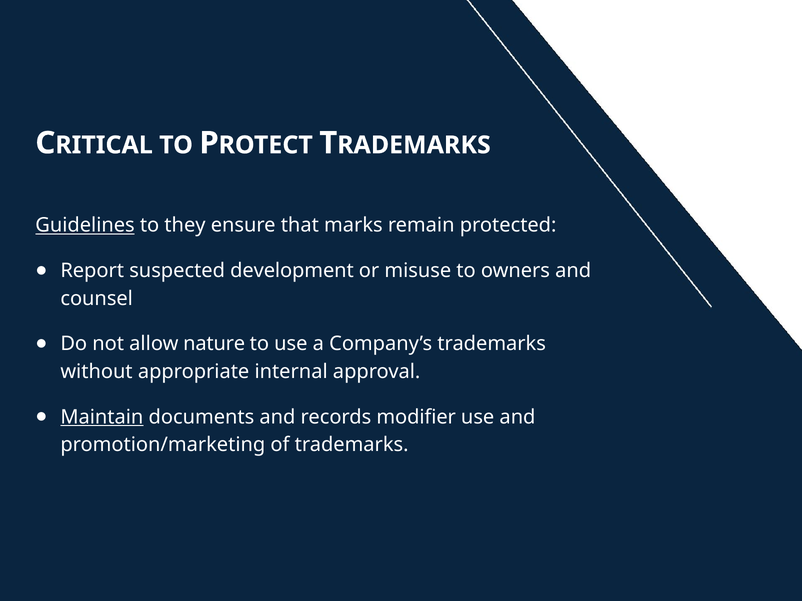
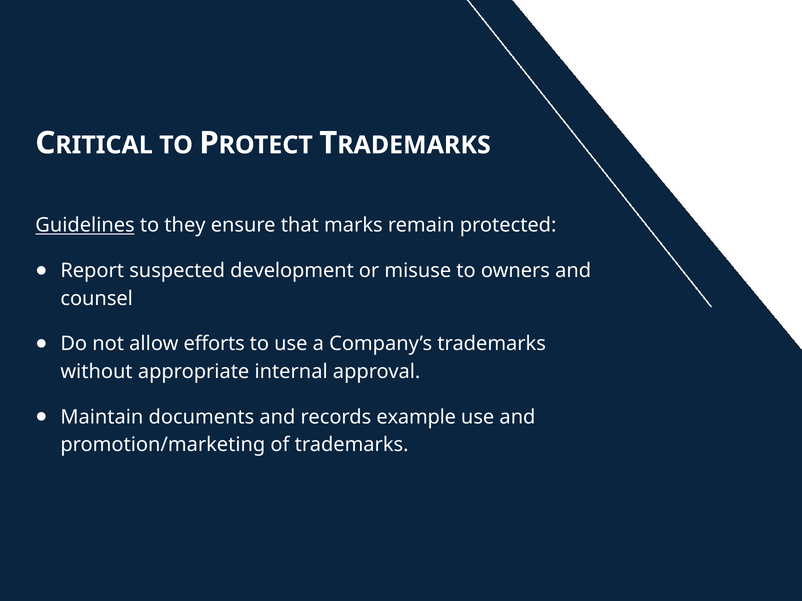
nature: nature -> efforts (214, 344)
Maintain underline: present -> none (102, 417)
modifier: modifier -> example (416, 417)
